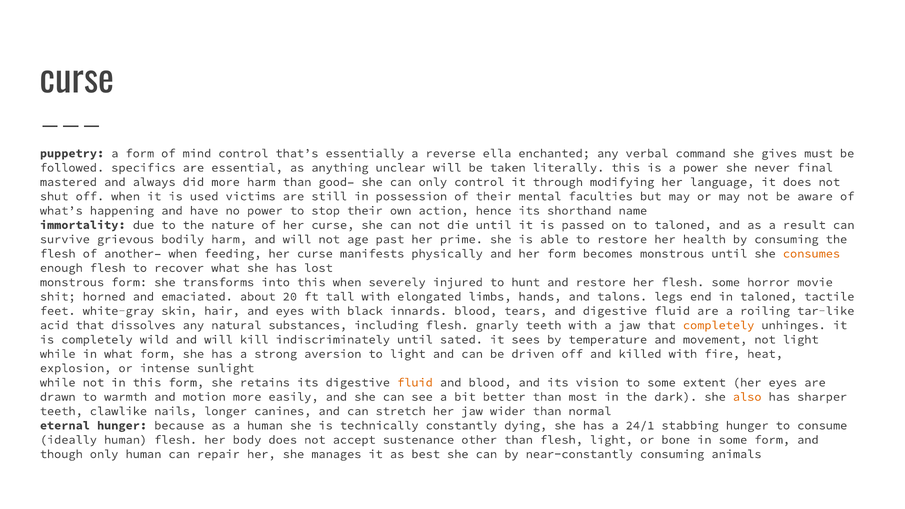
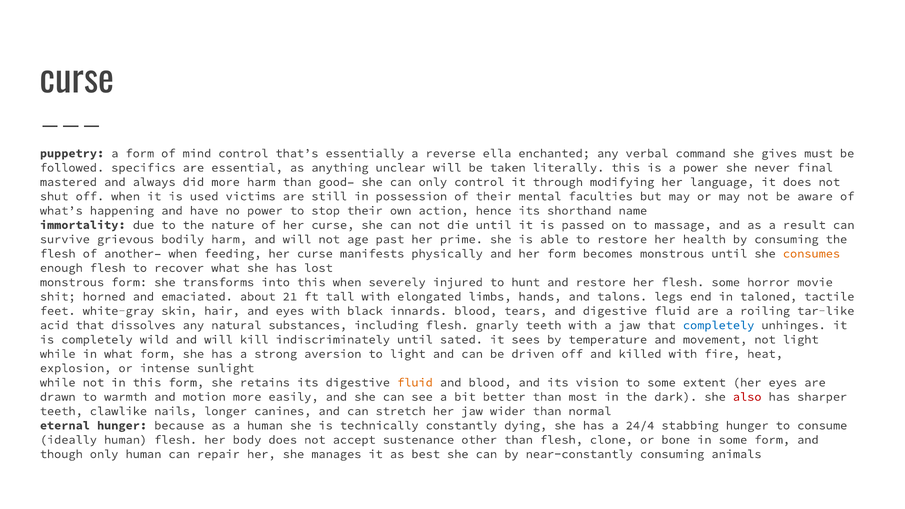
to taloned: taloned -> massage (683, 225)
20: 20 -> 21 (290, 297)
completely colour: orange -> blue (719, 325)
also colour: orange -> red (747, 397)
24/1: 24/1 -> 24/4 (640, 426)
flesh light: light -> clone (611, 440)
